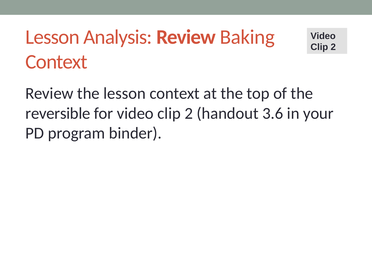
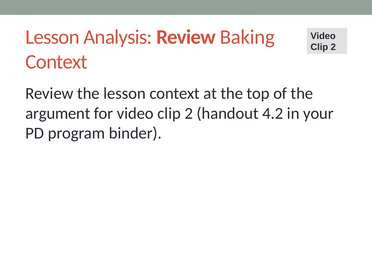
reversible: reversible -> argument (58, 113)
3.6: 3.6 -> 4.2 (273, 113)
